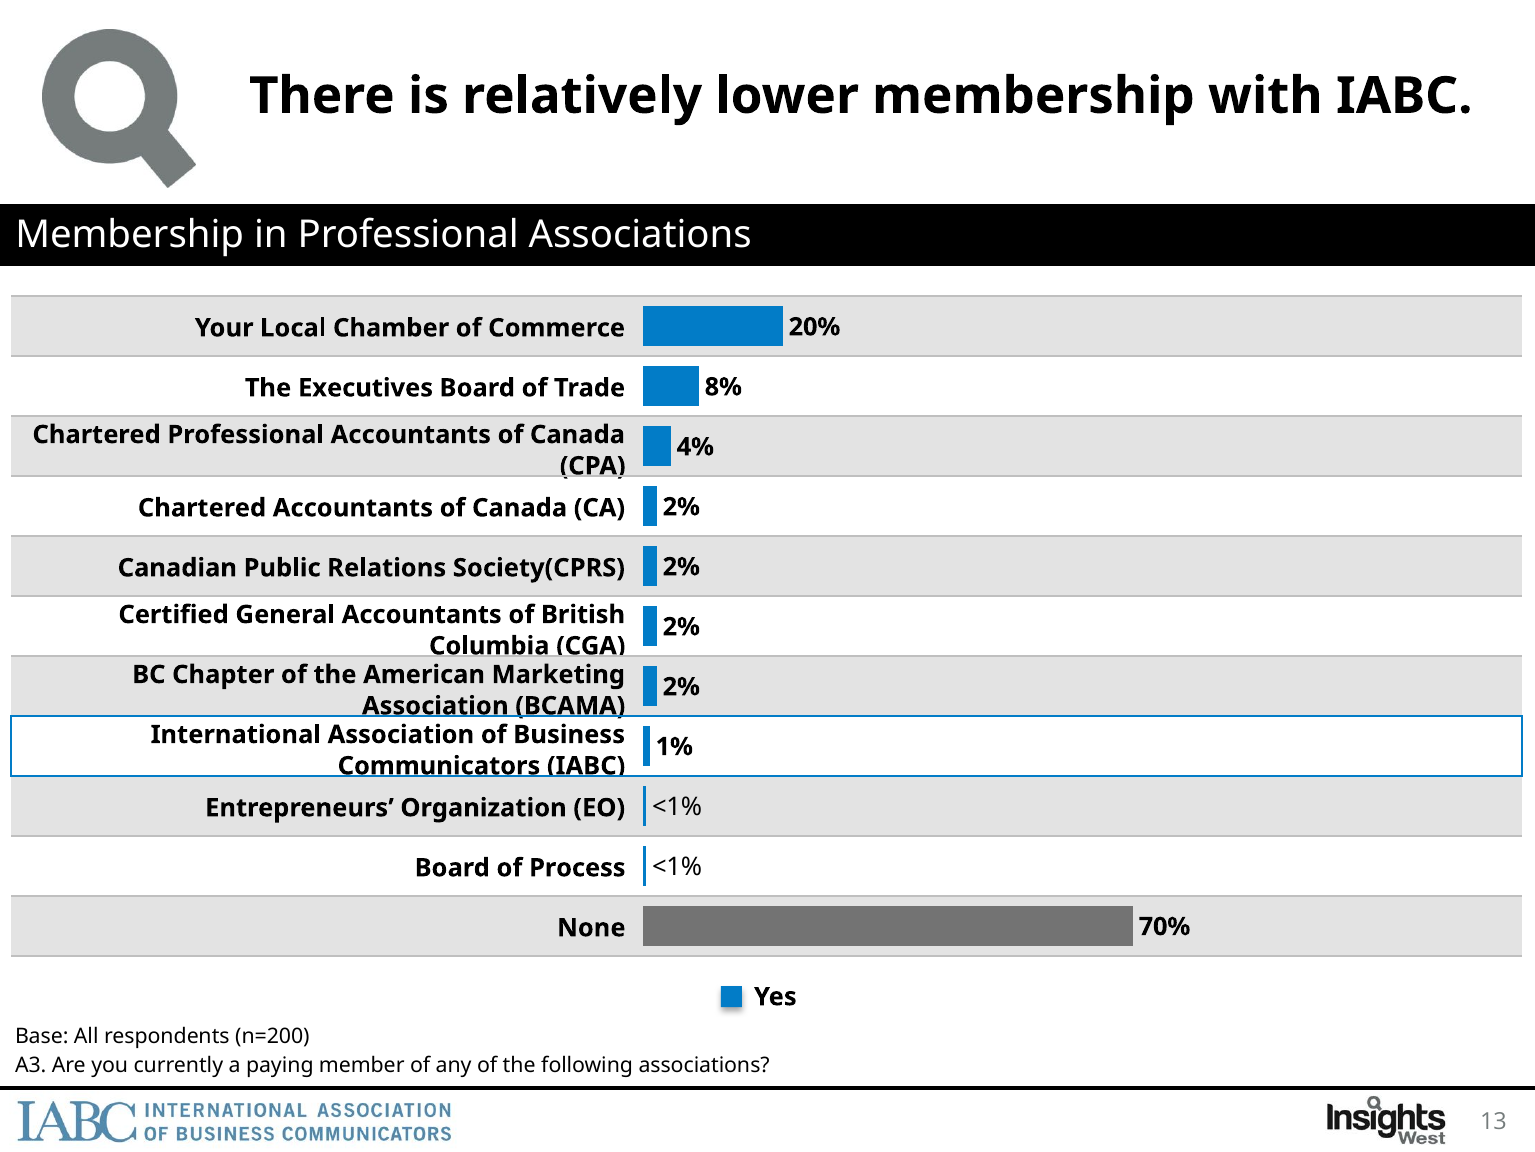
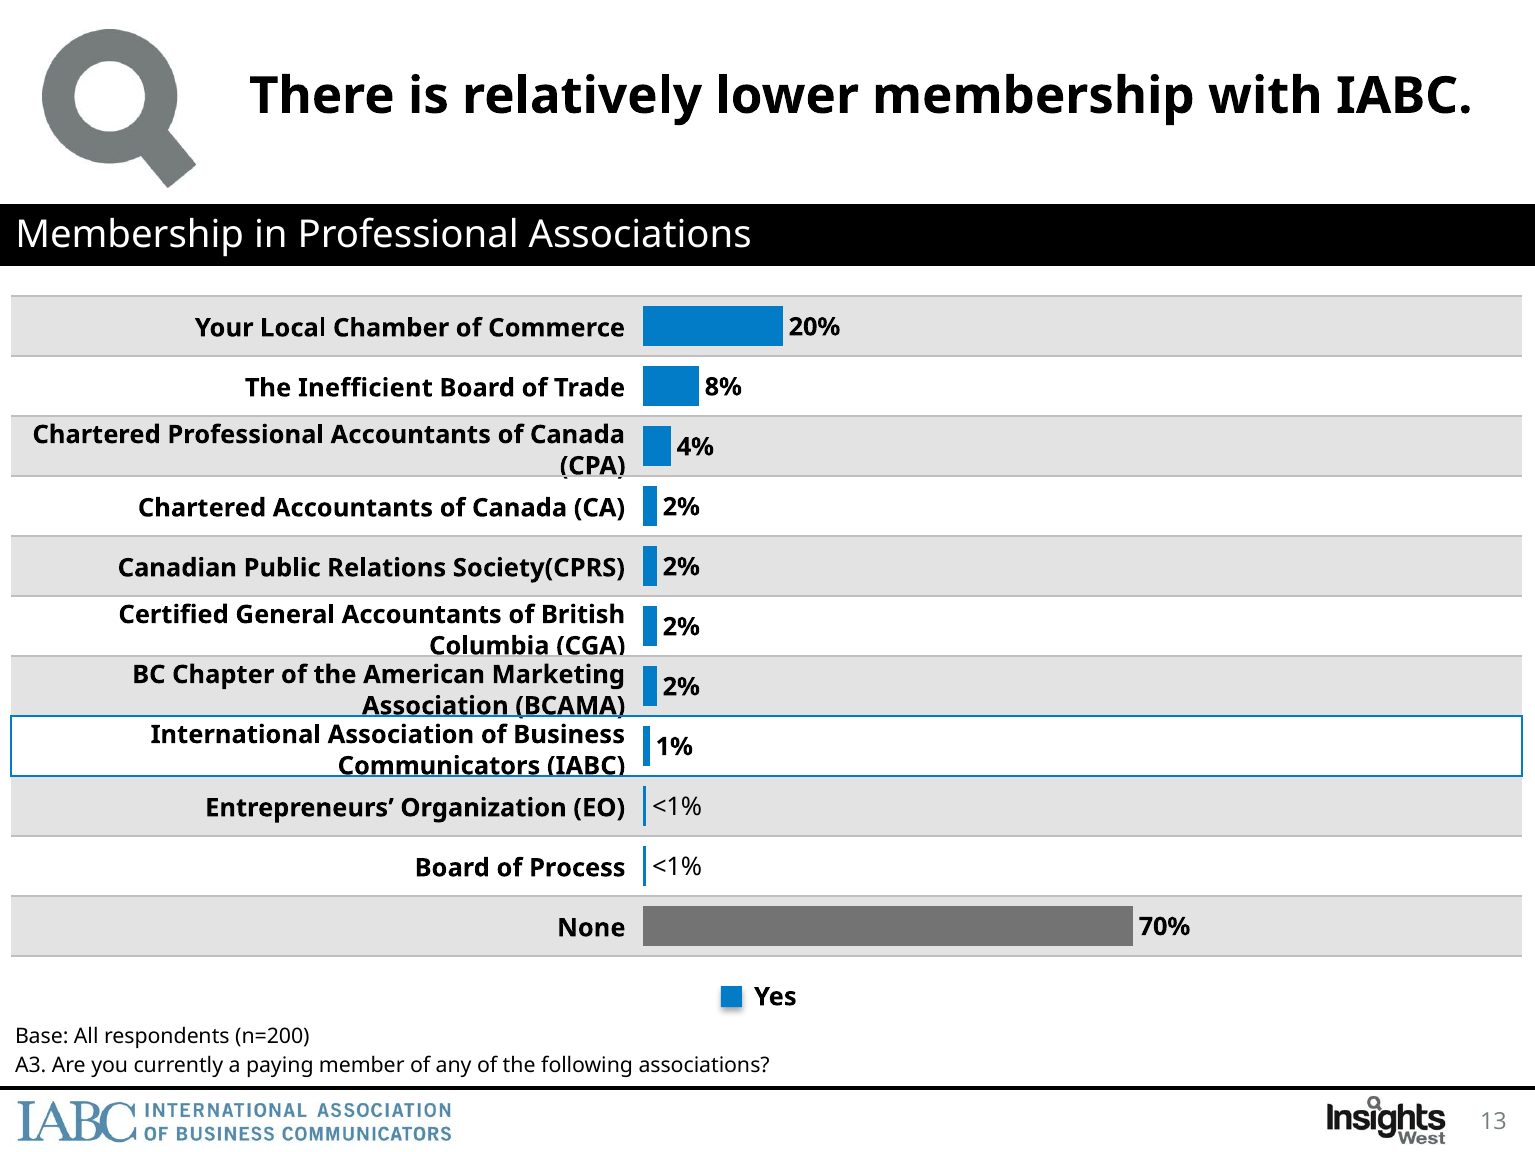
Executives: Executives -> Inefficient (365, 388)
